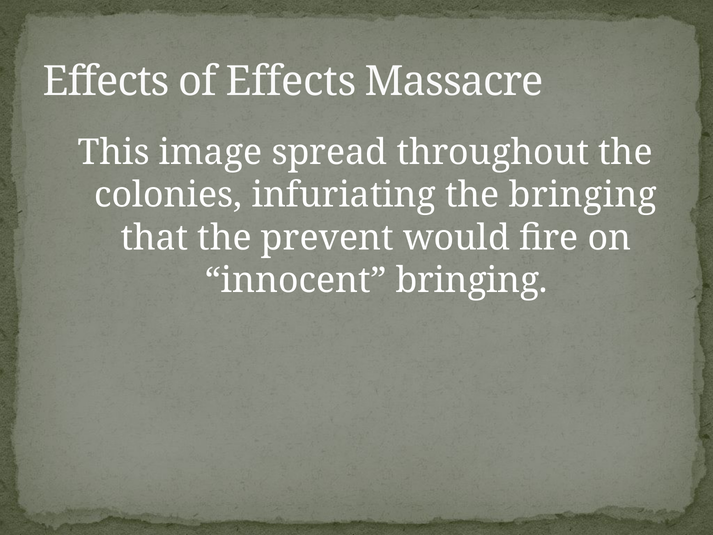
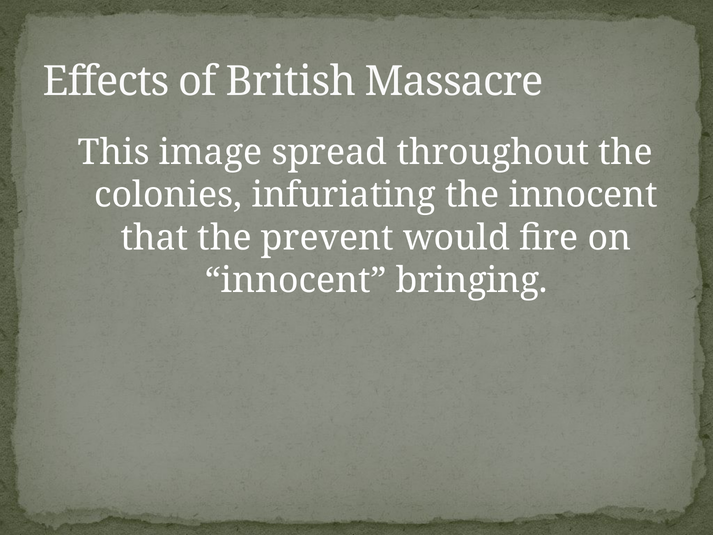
of Effects: Effects -> British (291, 81)
the bringing: bringing -> innocent (583, 195)
